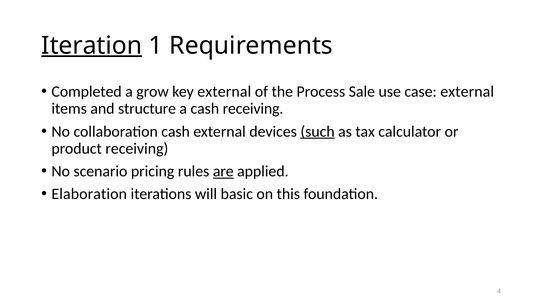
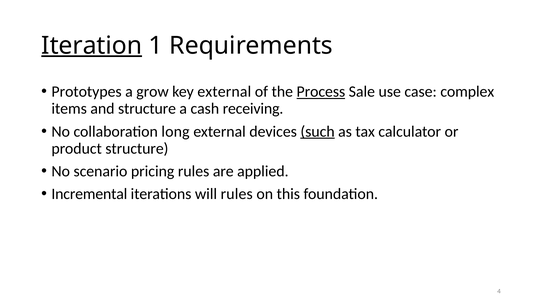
Completed: Completed -> Prototypes (87, 92)
Process underline: none -> present (321, 92)
case external: external -> complex (467, 92)
collaboration cash: cash -> long (175, 131)
product receiving: receiving -> structure (137, 149)
are underline: present -> none (223, 171)
Elaboration: Elaboration -> Incremental (89, 194)
will basic: basic -> rules (237, 194)
